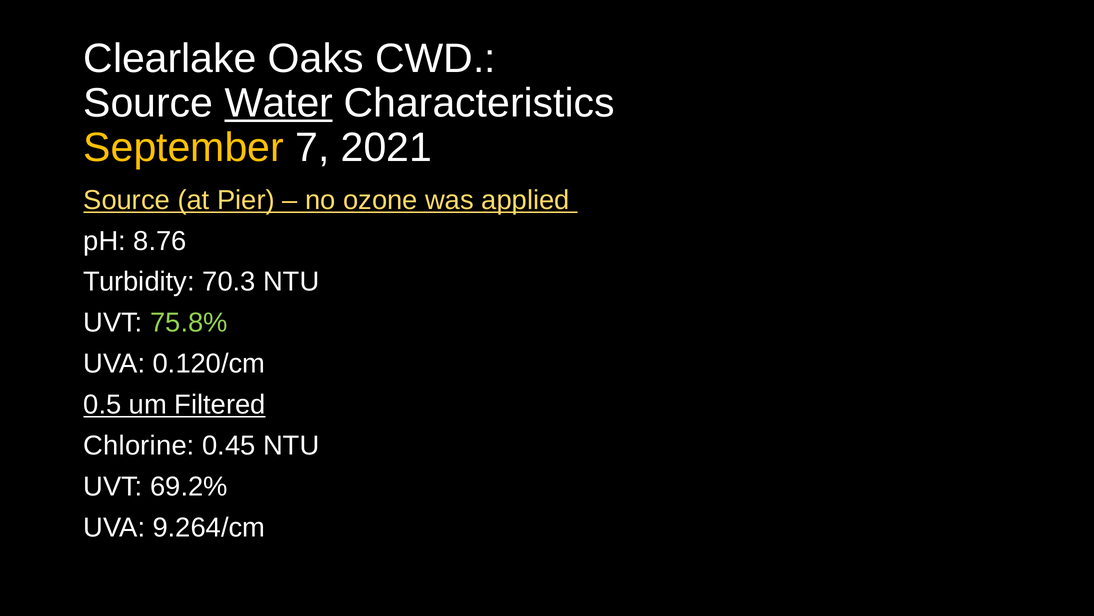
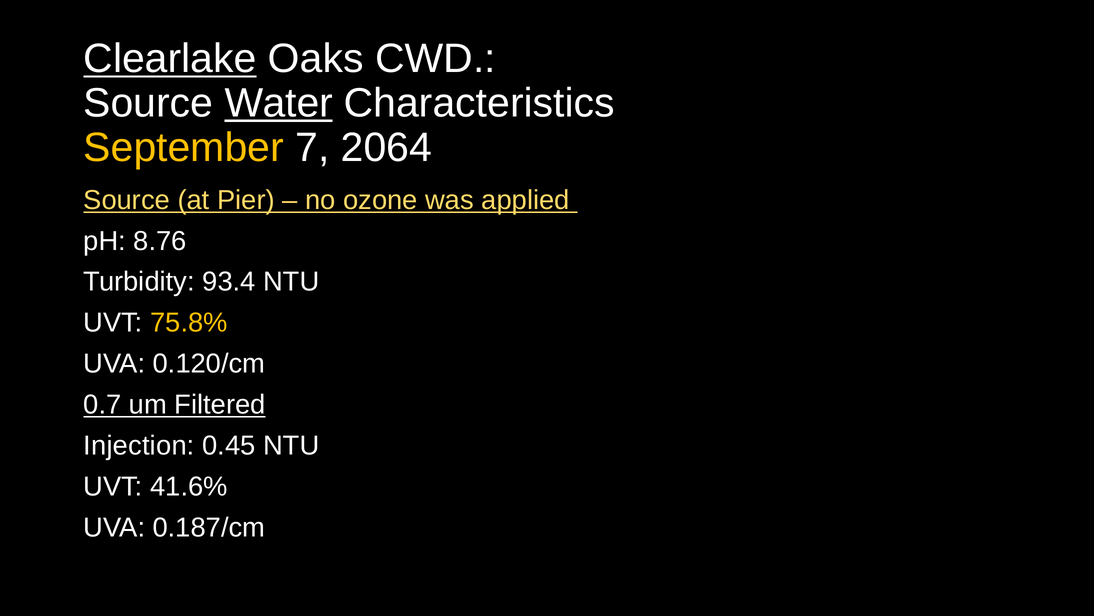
Clearlake underline: none -> present (170, 59)
2021: 2021 -> 2064 (386, 147)
70.3: 70.3 -> 93.4 (229, 282)
75.8% colour: light green -> yellow (189, 323)
0.5: 0.5 -> 0.7 (102, 404)
Chlorine: Chlorine -> Injection (139, 445)
69.2%: 69.2% -> 41.6% (189, 486)
9.264/cm: 9.264/cm -> 0.187/cm (209, 527)
